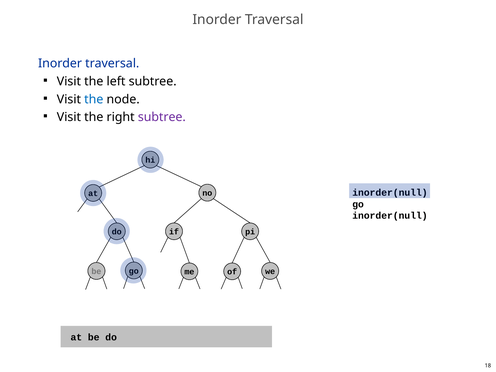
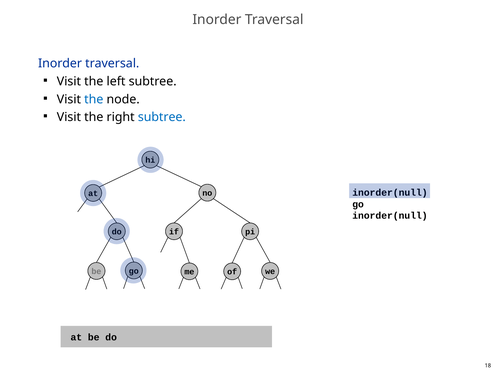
subtree colour: purple -> blue (162, 117)
